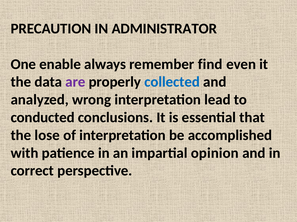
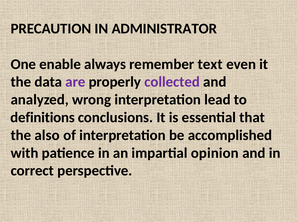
find: find -> text (210, 64)
collected colour: blue -> purple (172, 82)
conducted: conducted -> definitions (43, 118)
lose: lose -> also (47, 136)
